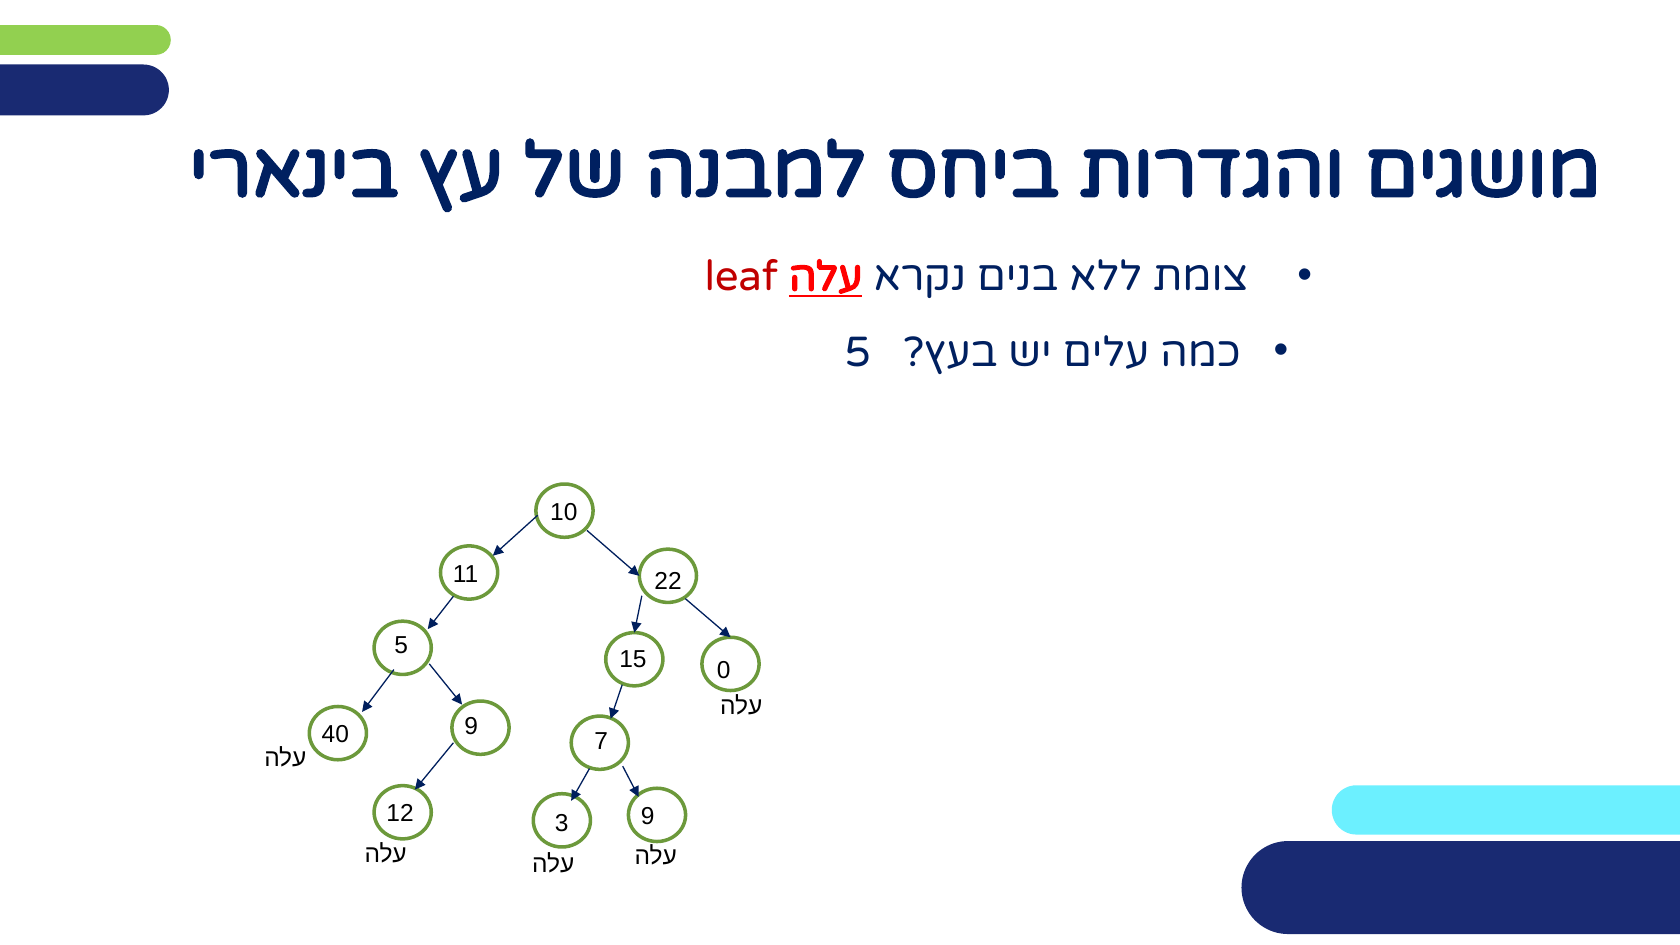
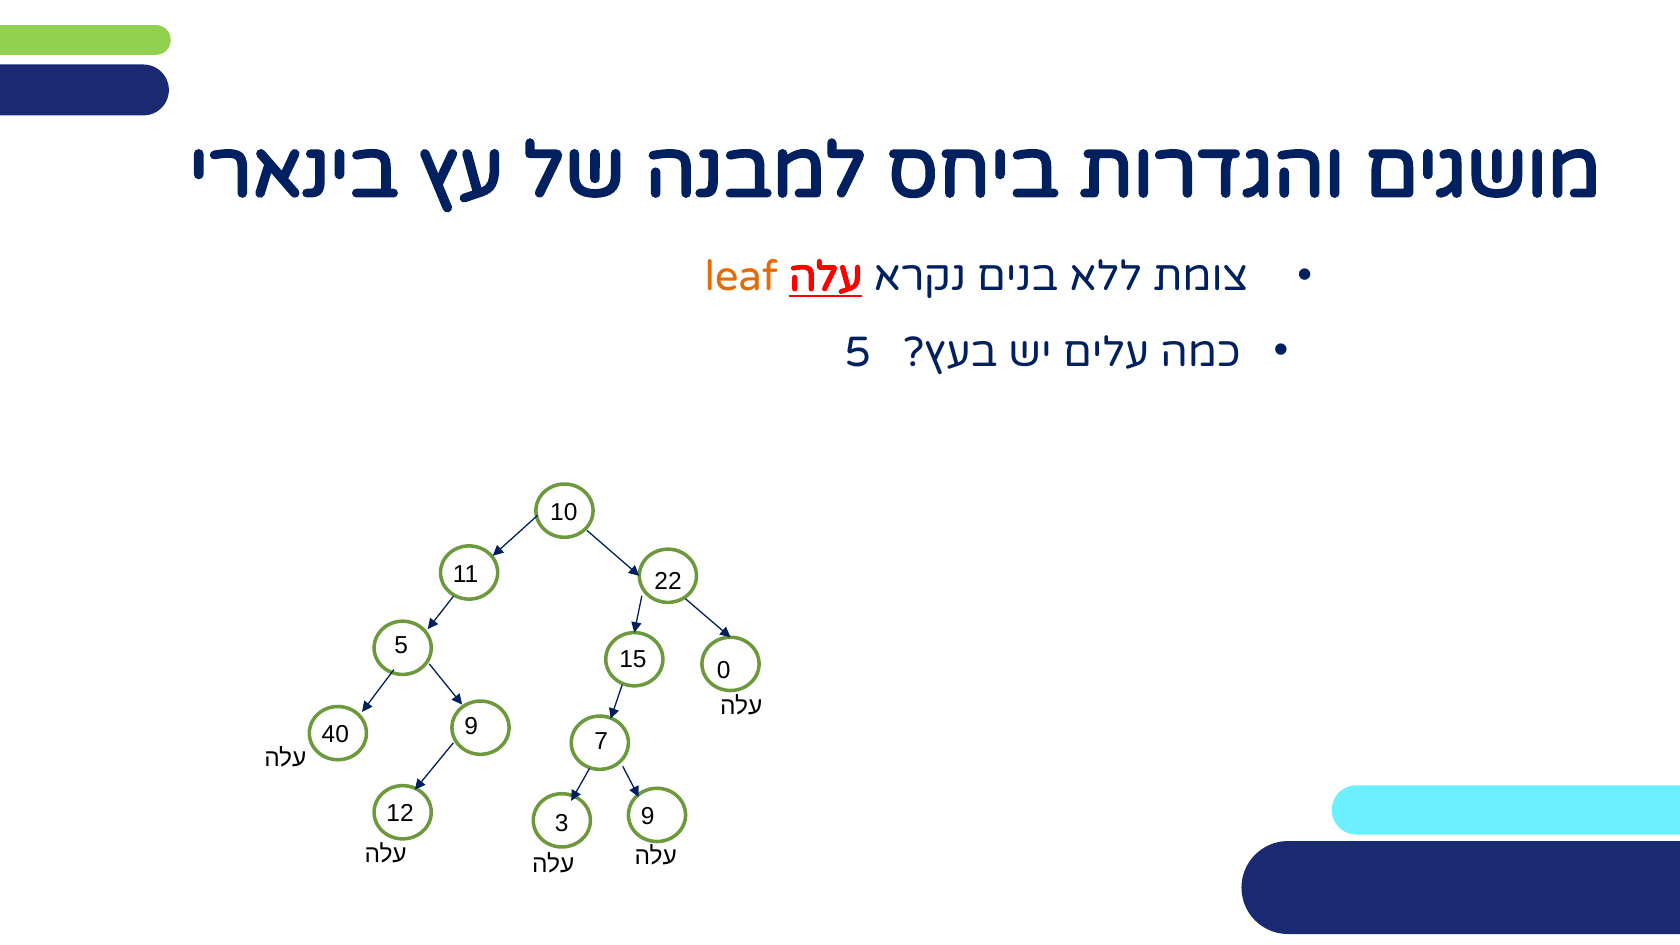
leaf colour: red -> orange (741, 277)
